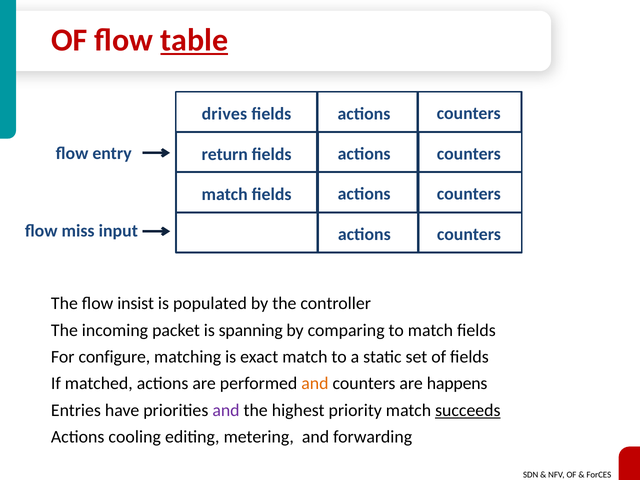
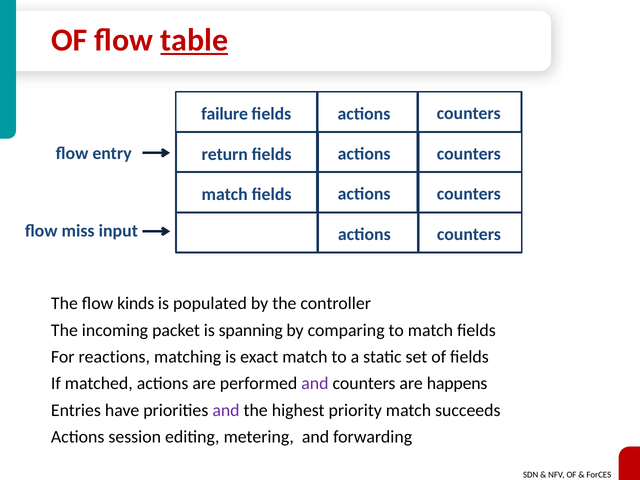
drives: drives -> failure (225, 114)
insist: insist -> kinds (136, 304)
configure: configure -> reactions (114, 357)
and colour: orange -> purple (315, 384)
succeeds underline: present -> none (468, 410)
cooling: cooling -> session (135, 437)
